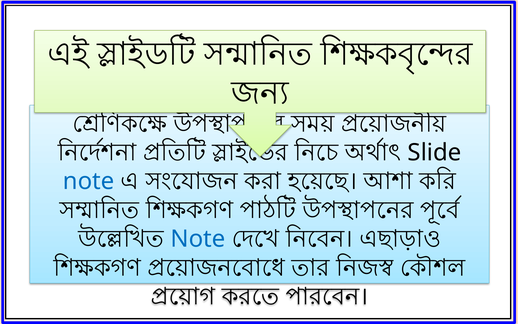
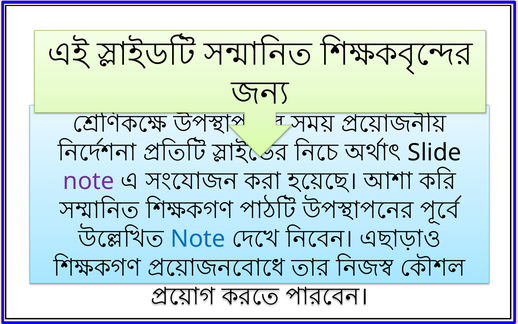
note colour: blue -> purple (89, 181)
